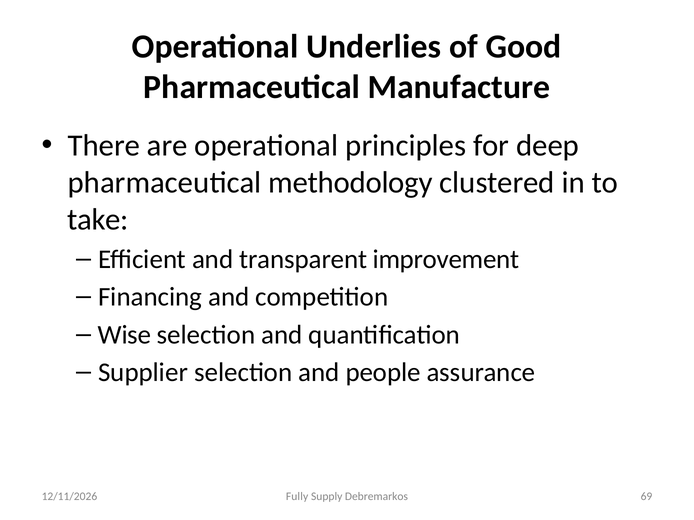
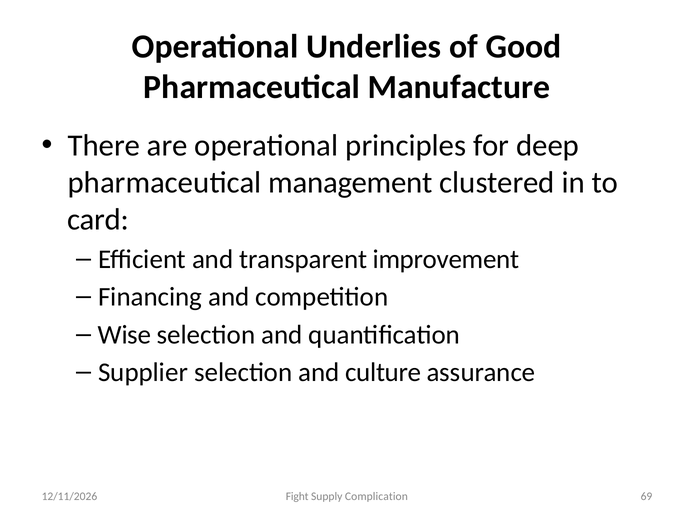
methodology: methodology -> management (350, 183)
take: take -> card (98, 220)
people: people -> culture (383, 373)
Fully: Fully -> Fight (297, 497)
Debremarkos: Debremarkos -> Complication (376, 497)
